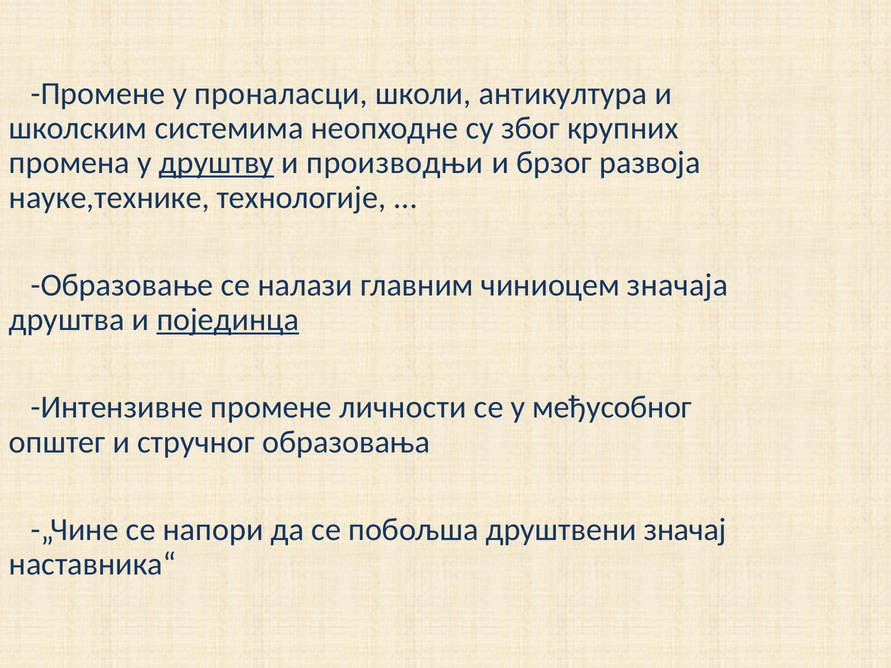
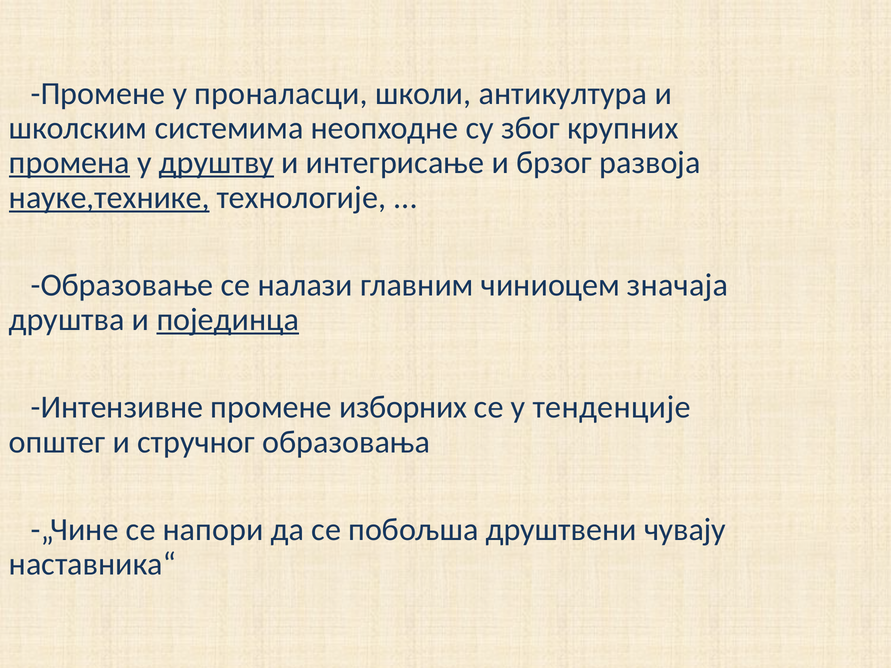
промена underline: none -> present (69, 163)
производњи: производњи -> интегрисање (395, 163)
науке,технике underline: none -> present (109, 198)
личности: личности -> изборних (403, 407)
међусобног: међусобног -> тенденције (612, 407)
значај: значај -> чувају (685, 530)
